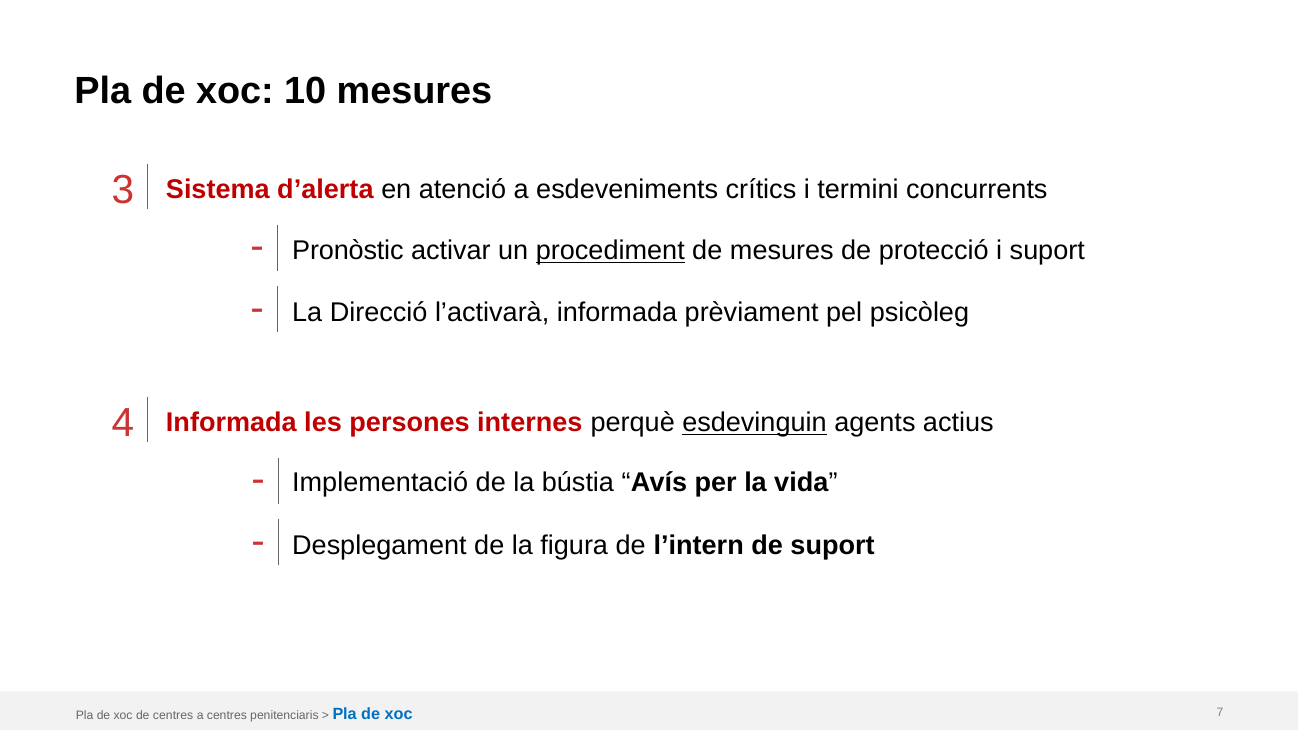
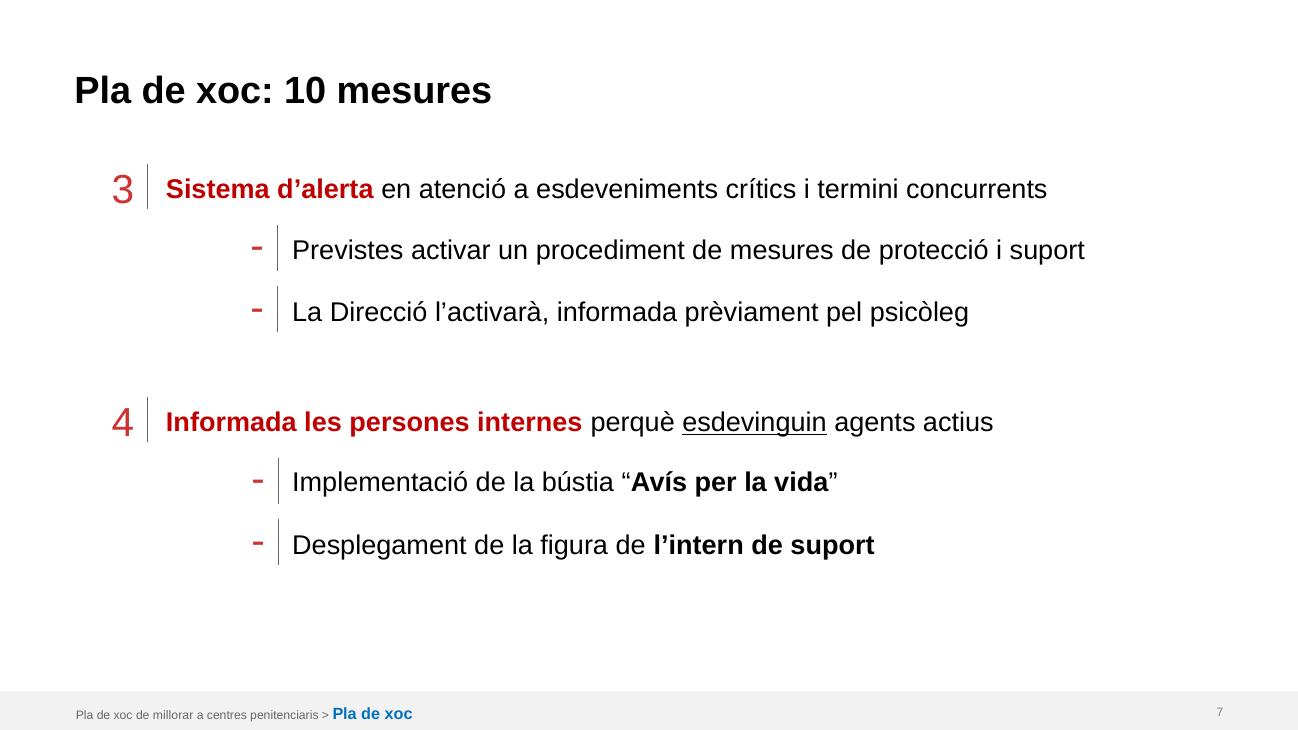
Pronòstic: Pronòstic -> Previstes (348, 251)
procediment underline: present -> none (610, 251)
de centres: centres -> millorar (173, 715)
